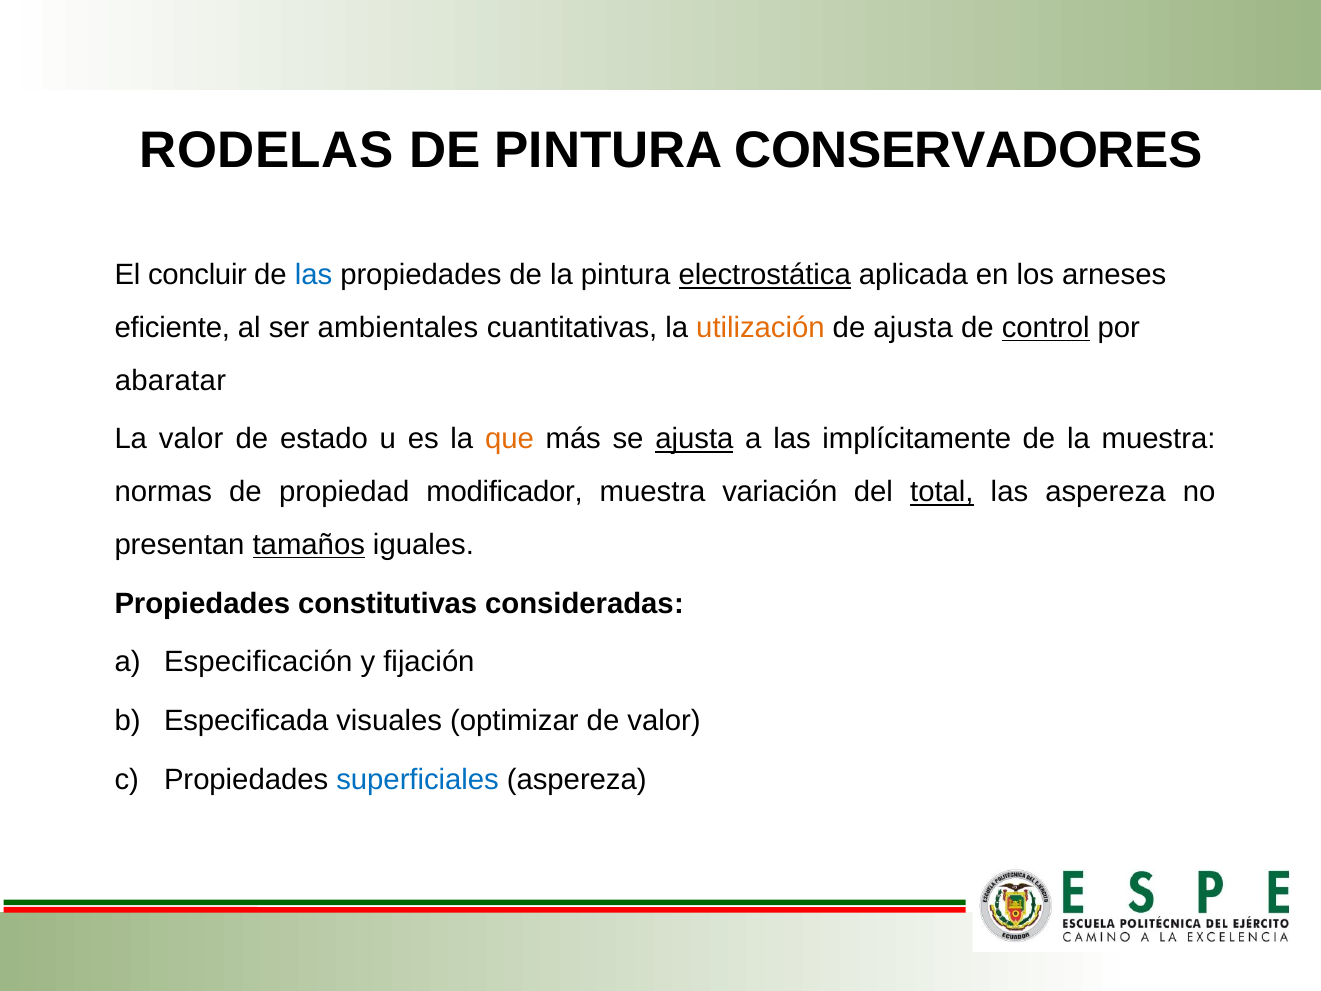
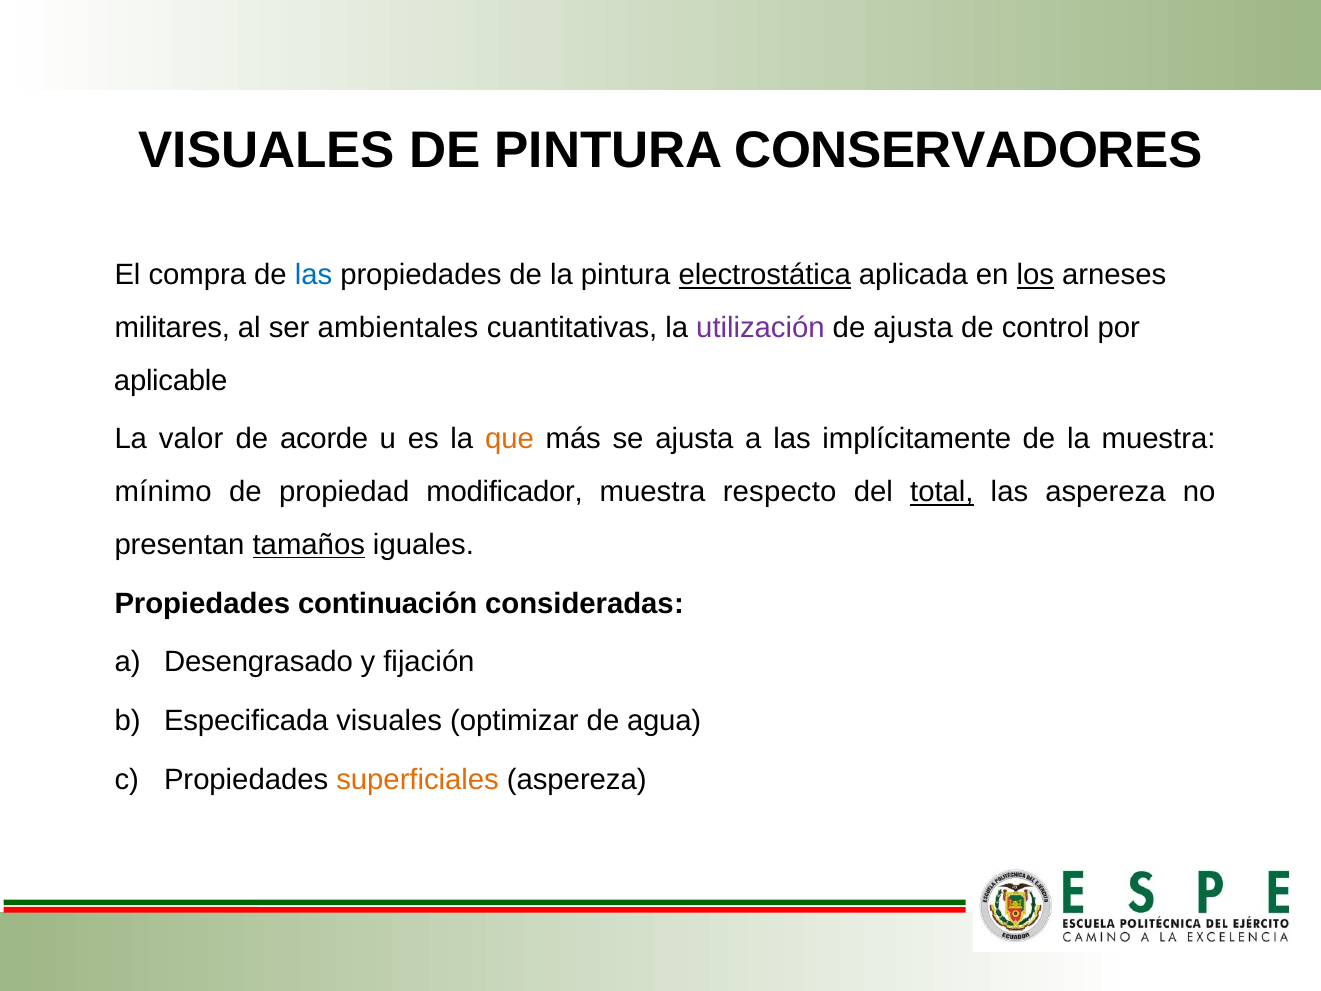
RODELAS: RODELAS -> VISUALES (267, 150)
concluir: concluir -> compra (197, 275)
los underline: none -> present (1035, 275)
eficiente: eficiente -> militares (172, 328)
utilización colour: orange -> purple (760, 328)
control underline: present -> none (1046, 328)
abaratar: abaratar -> aplicable (171, 381)
estado: estado -> acorde (324, 439)
ajusta underline: present -> none (694, 439)
normas: normas -> mínimo (163, 492)
variación: variación -> respecto (780, 492)
constitutivas: constitutivas -> continuación (388, 603)
Especificación: Especificación -> Desengrasado (258, 662)
de valor: valor -> agua (664, 721)
superficiales colour: blue -> orange (418, 779)
